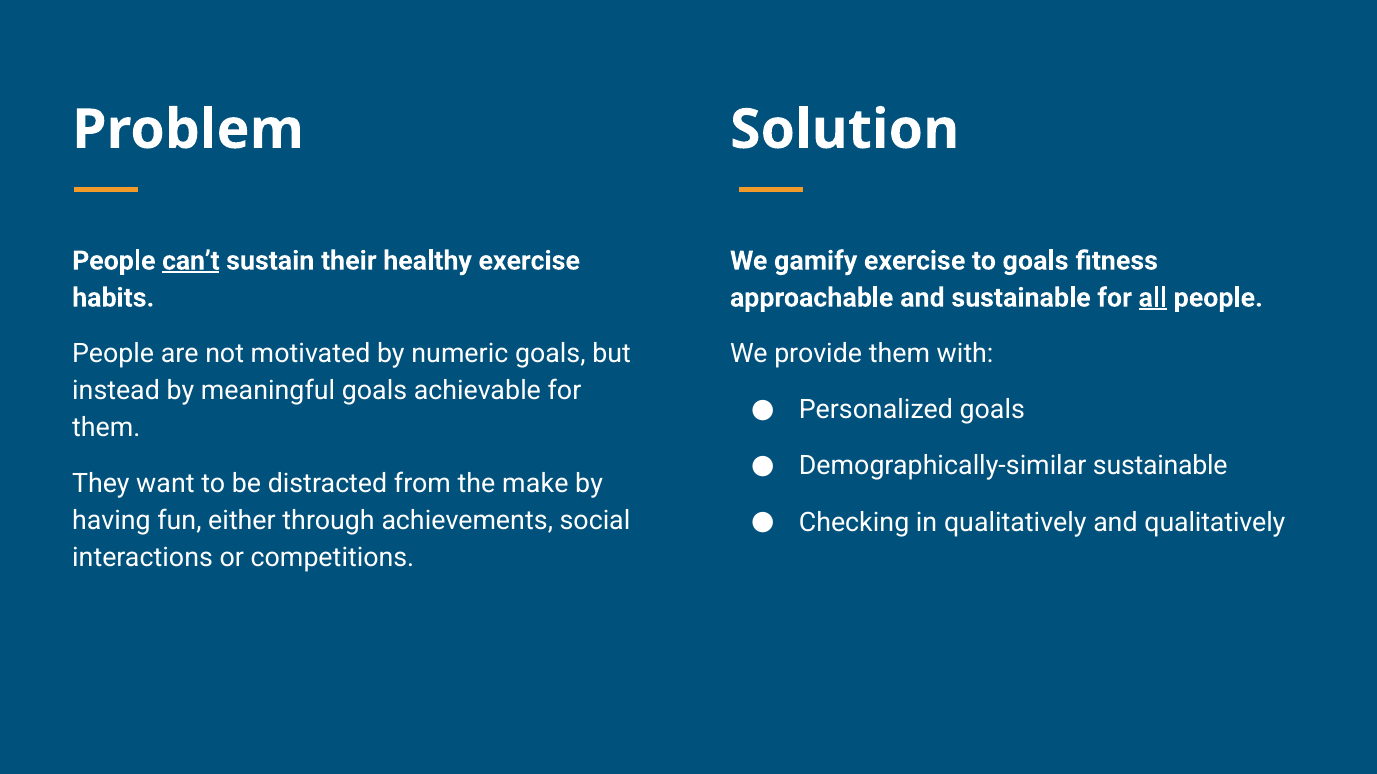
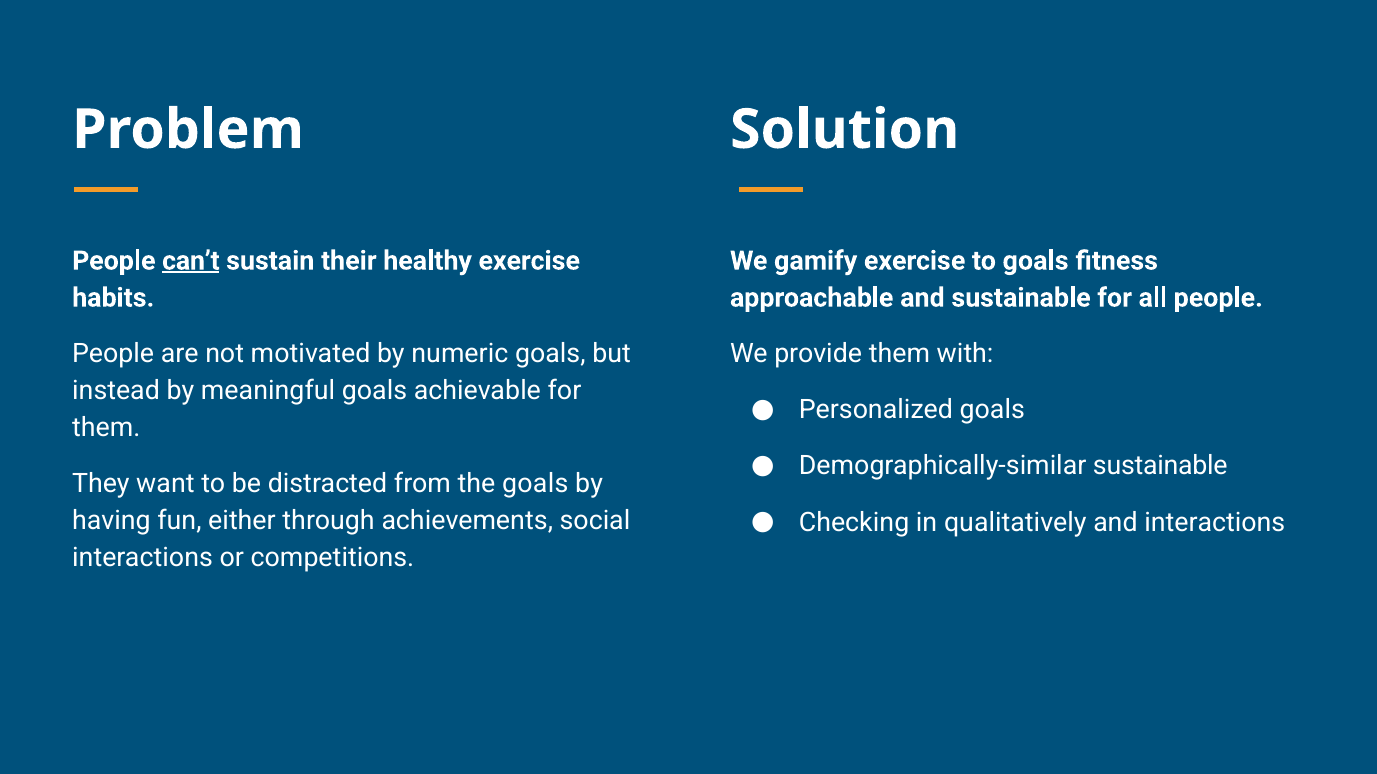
all underline: present -> none (1153, 298)
the make: make -> goals (535, 484)
and qualitatively: qualitatively -> interactions (1215, 523)
